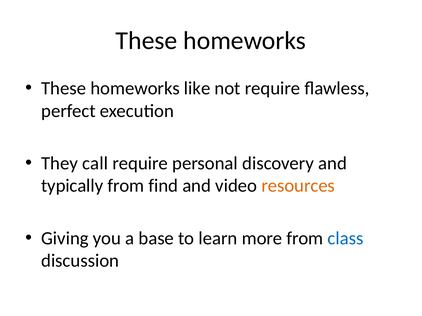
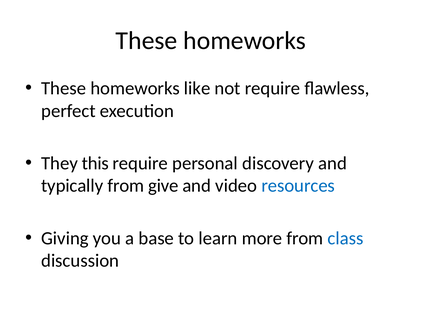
call: call -> this (95, 164)
find: find -> give (163, 186)
resources colour: orange -> blue (298, 186)
